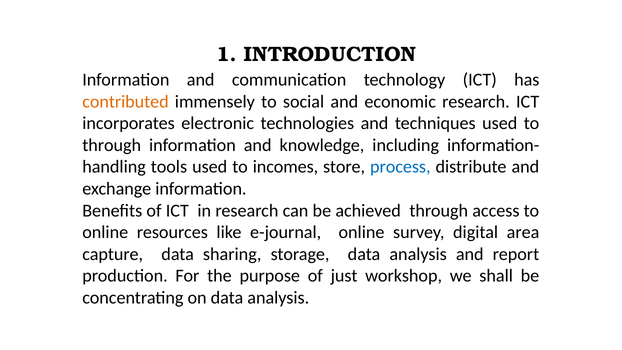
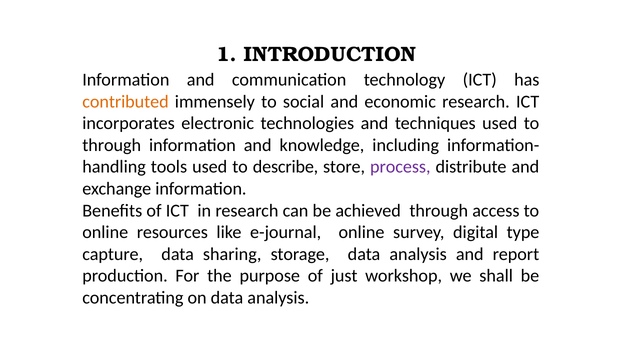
incomes: incomes -> describe (286, 167)
process colour: blue -> purple (400, 167)
area: area -> type (523, 232)
